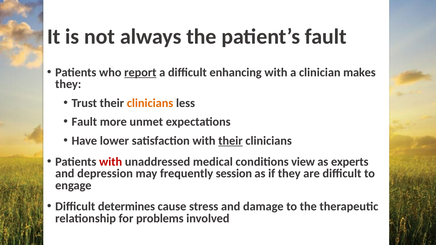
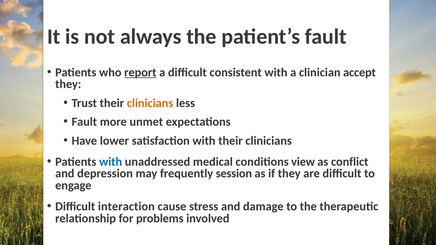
enhancing: enhancing -> consistent (236, 72)
makes: makes -> accept (359, 72)
their underline: present -> none (230, 141)
with colour: red -> blue (111, 162)
experts: experts -> conflict (350, 162)
determines: determines -> interaction (126, 207)
